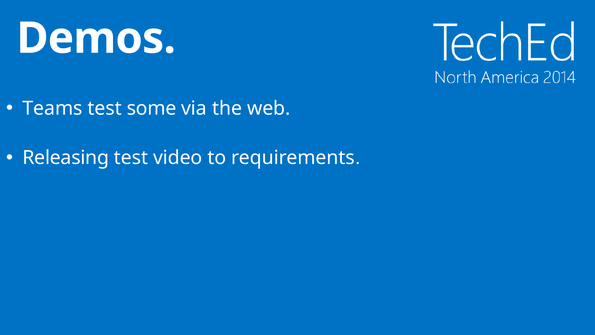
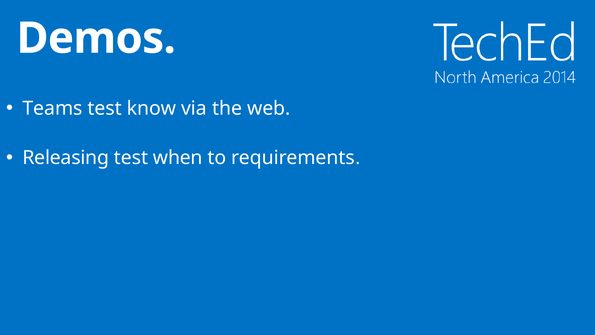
some: some -> know (151, 108)
video: video -> when (178, 157)
